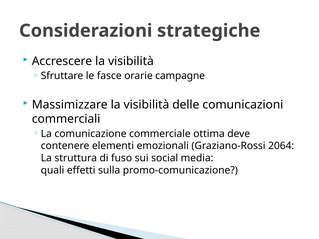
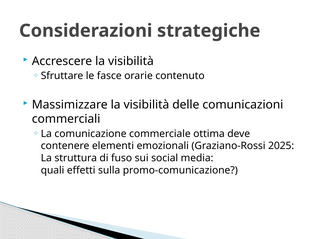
campagne: campagne -> contenuto (180, 76)
2064: 2064 -> 2025 (281, 146)
